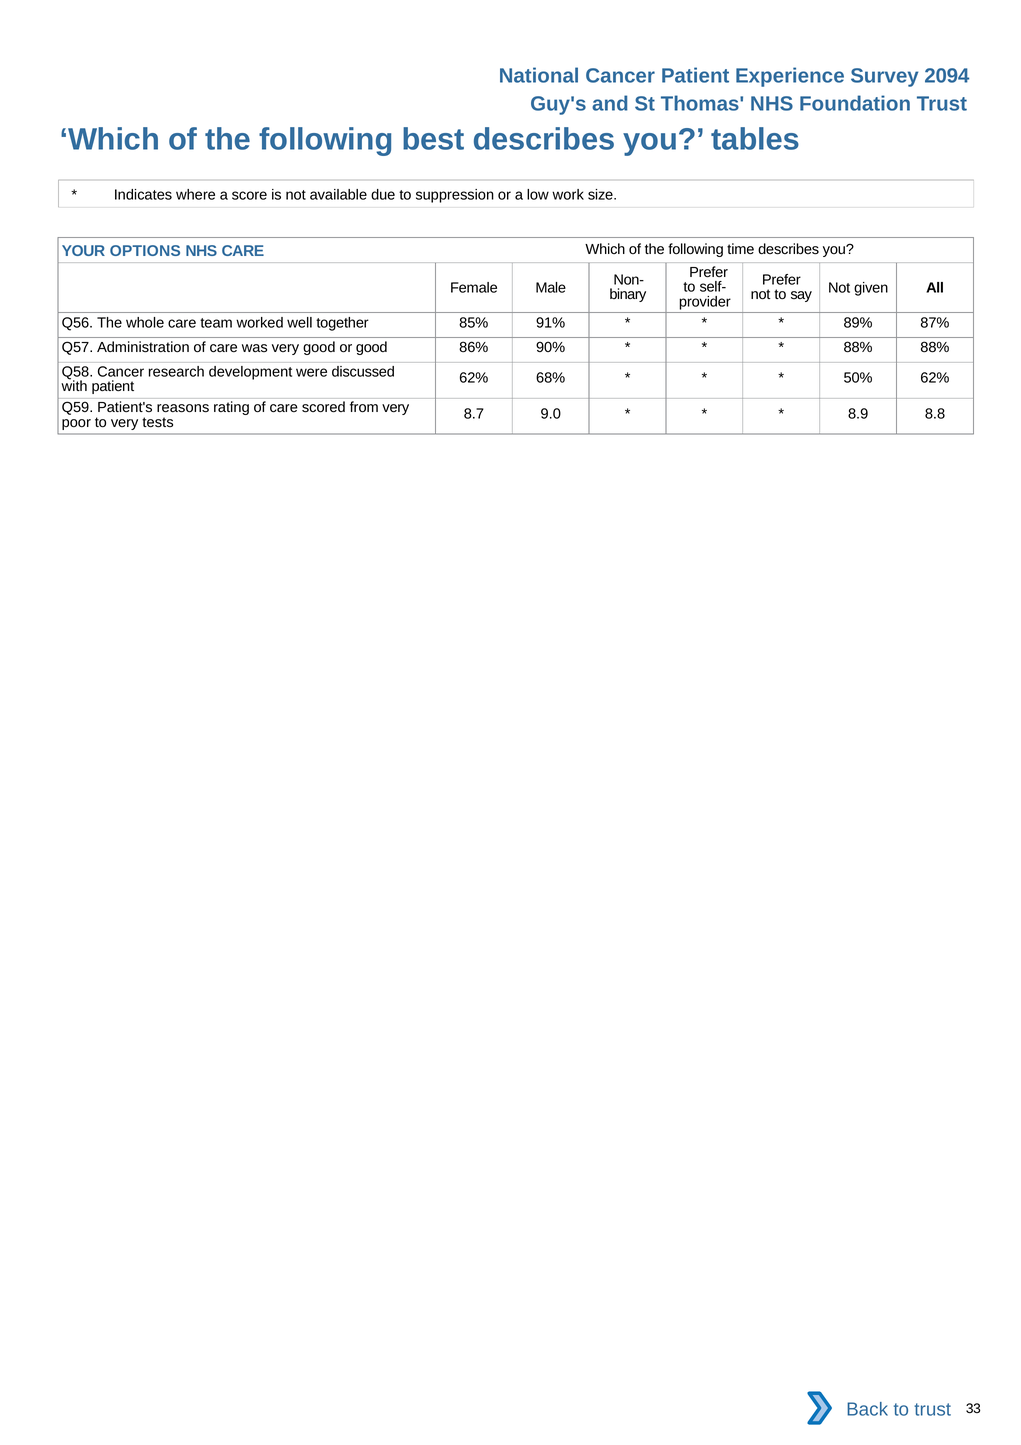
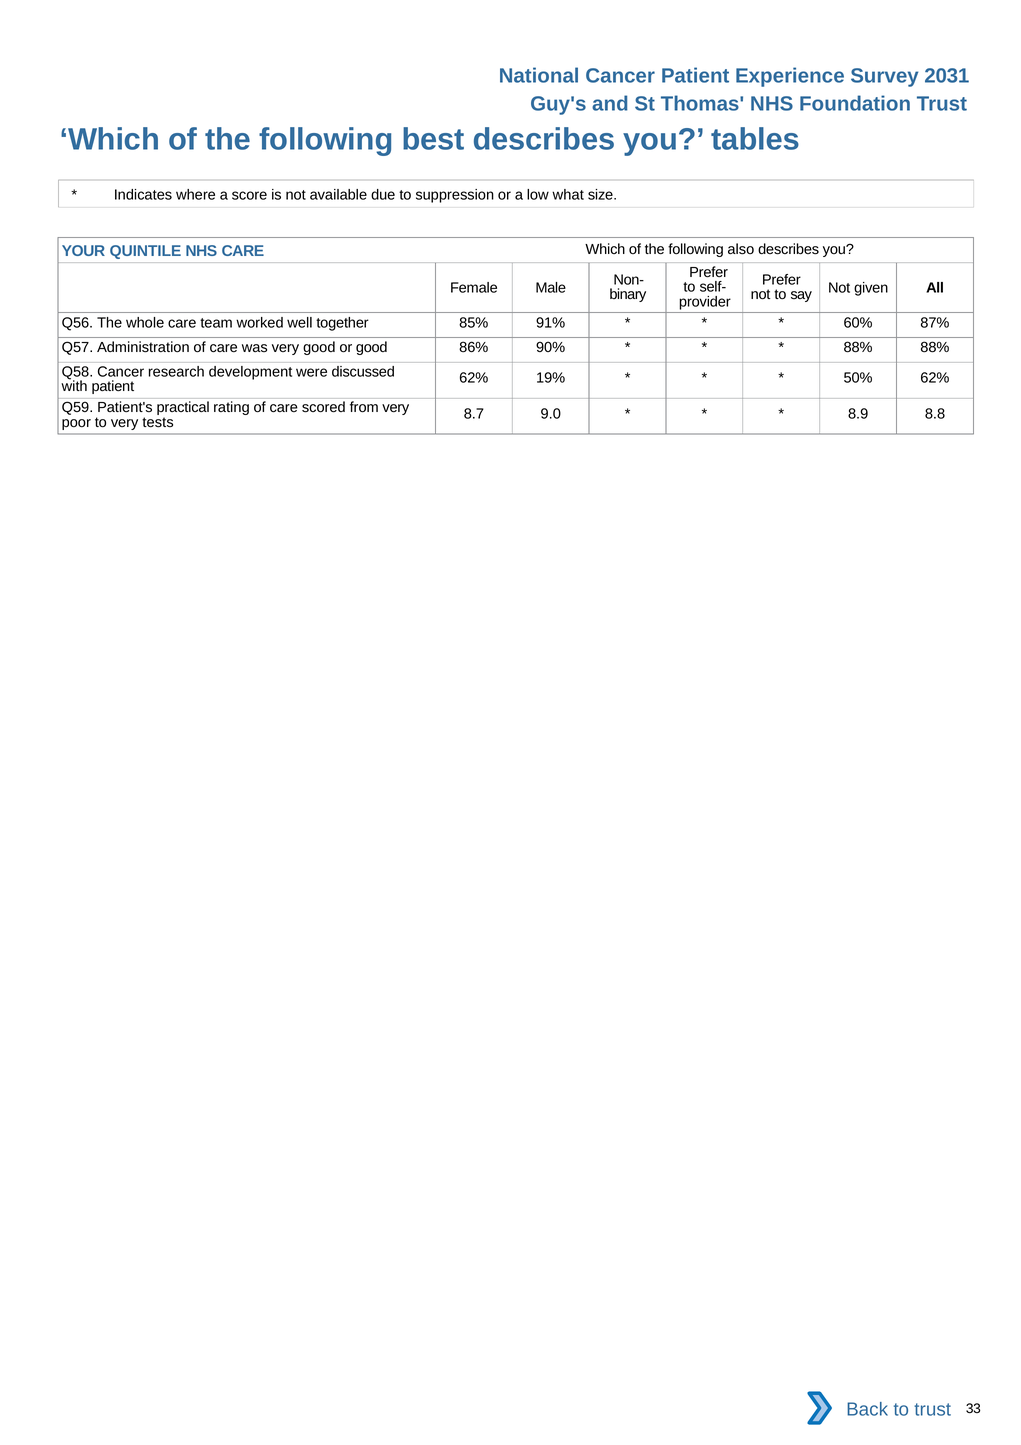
2094: 2094 -> 2031 (947, 76)
work: work -> what (568, 195)
OPTIONS: OPTIONS -> QUINTILE (145, 251)
time: time -> also (741, 250)
89%: 89% -> 60% (858, 323)
68%: 68% -> 19% (551, 378)
reasons: reasons -> practical (183, 408)
